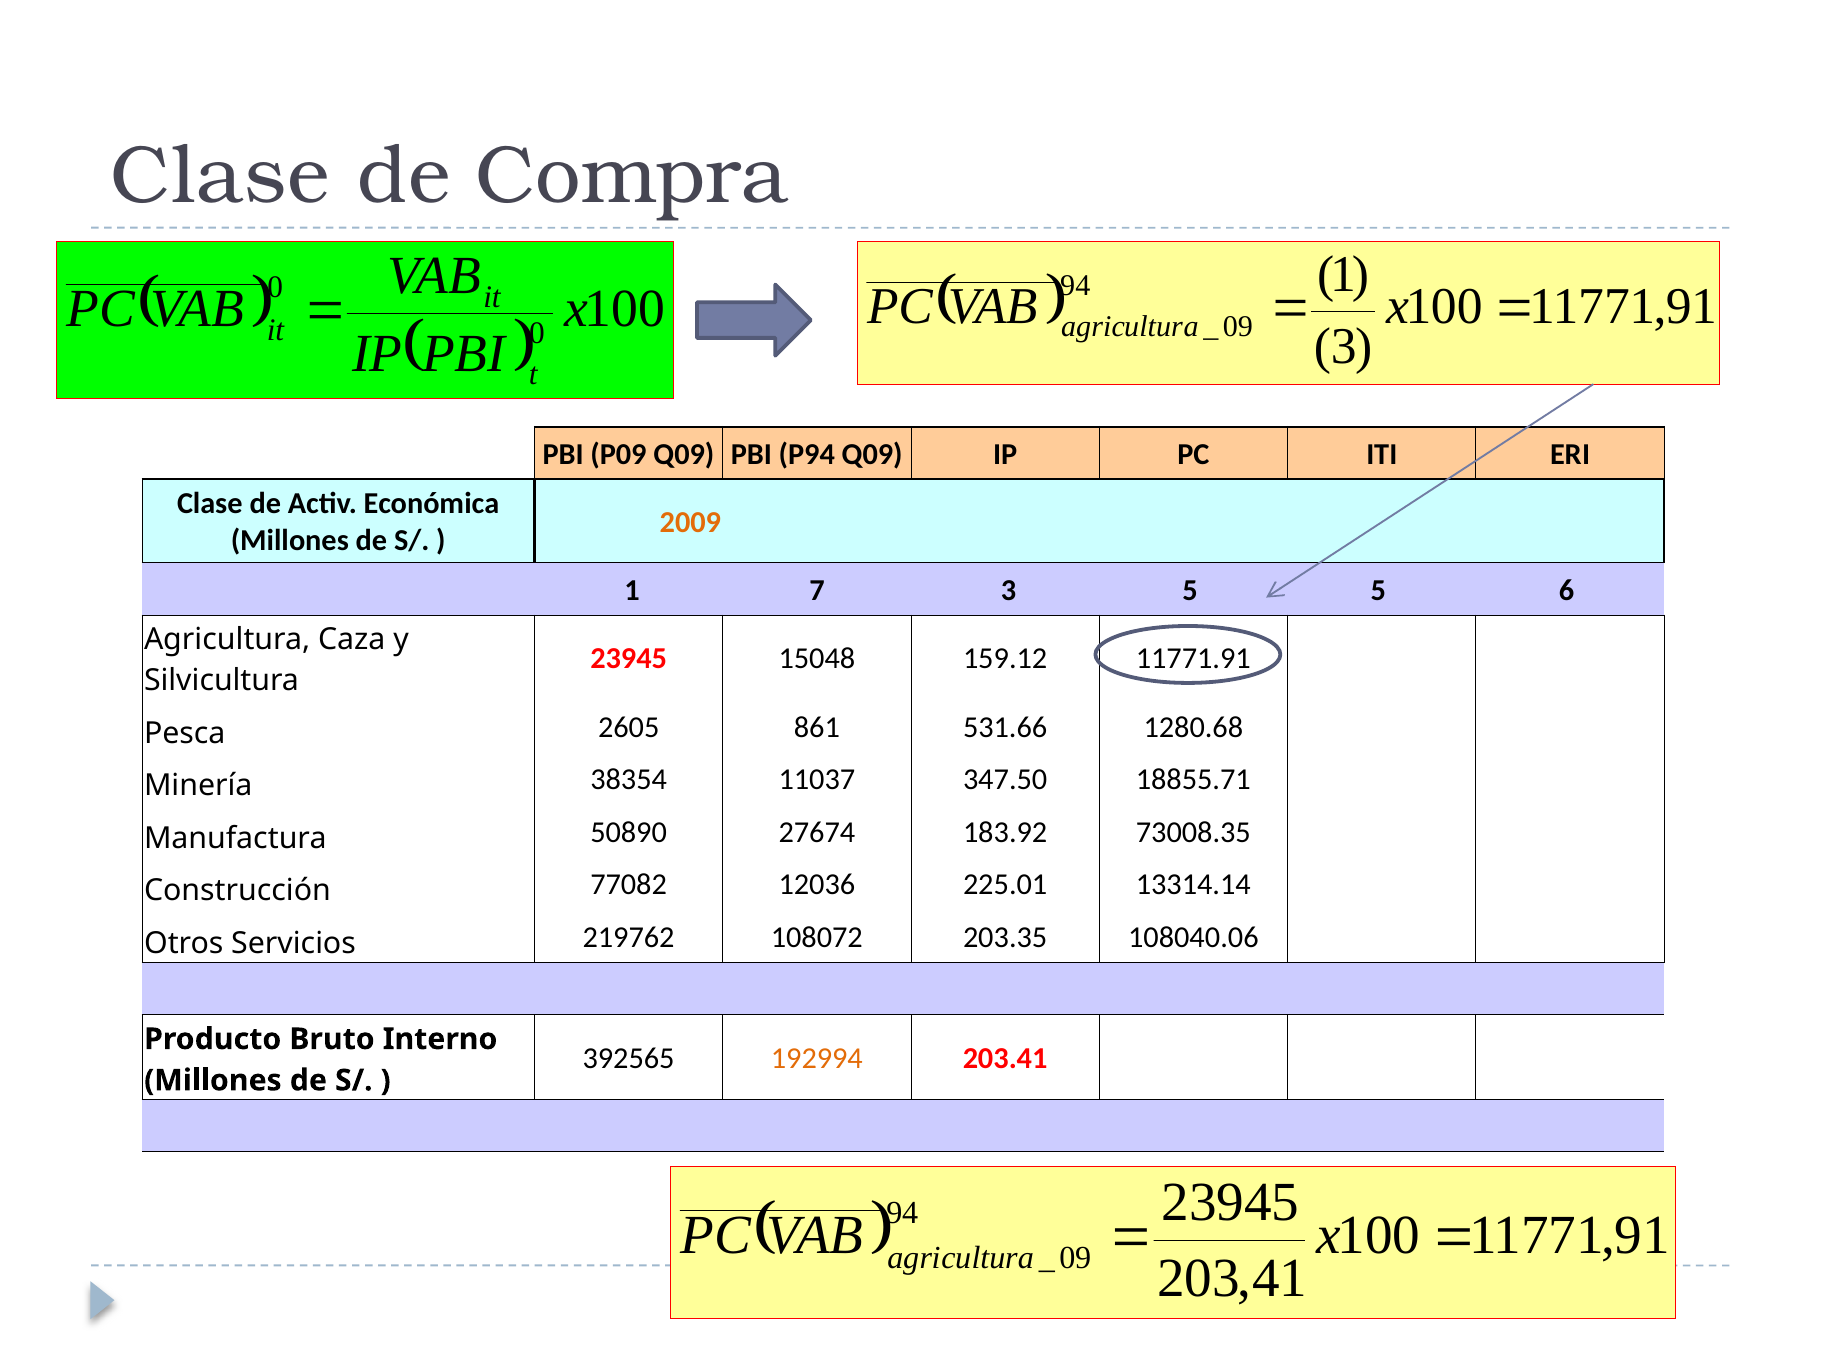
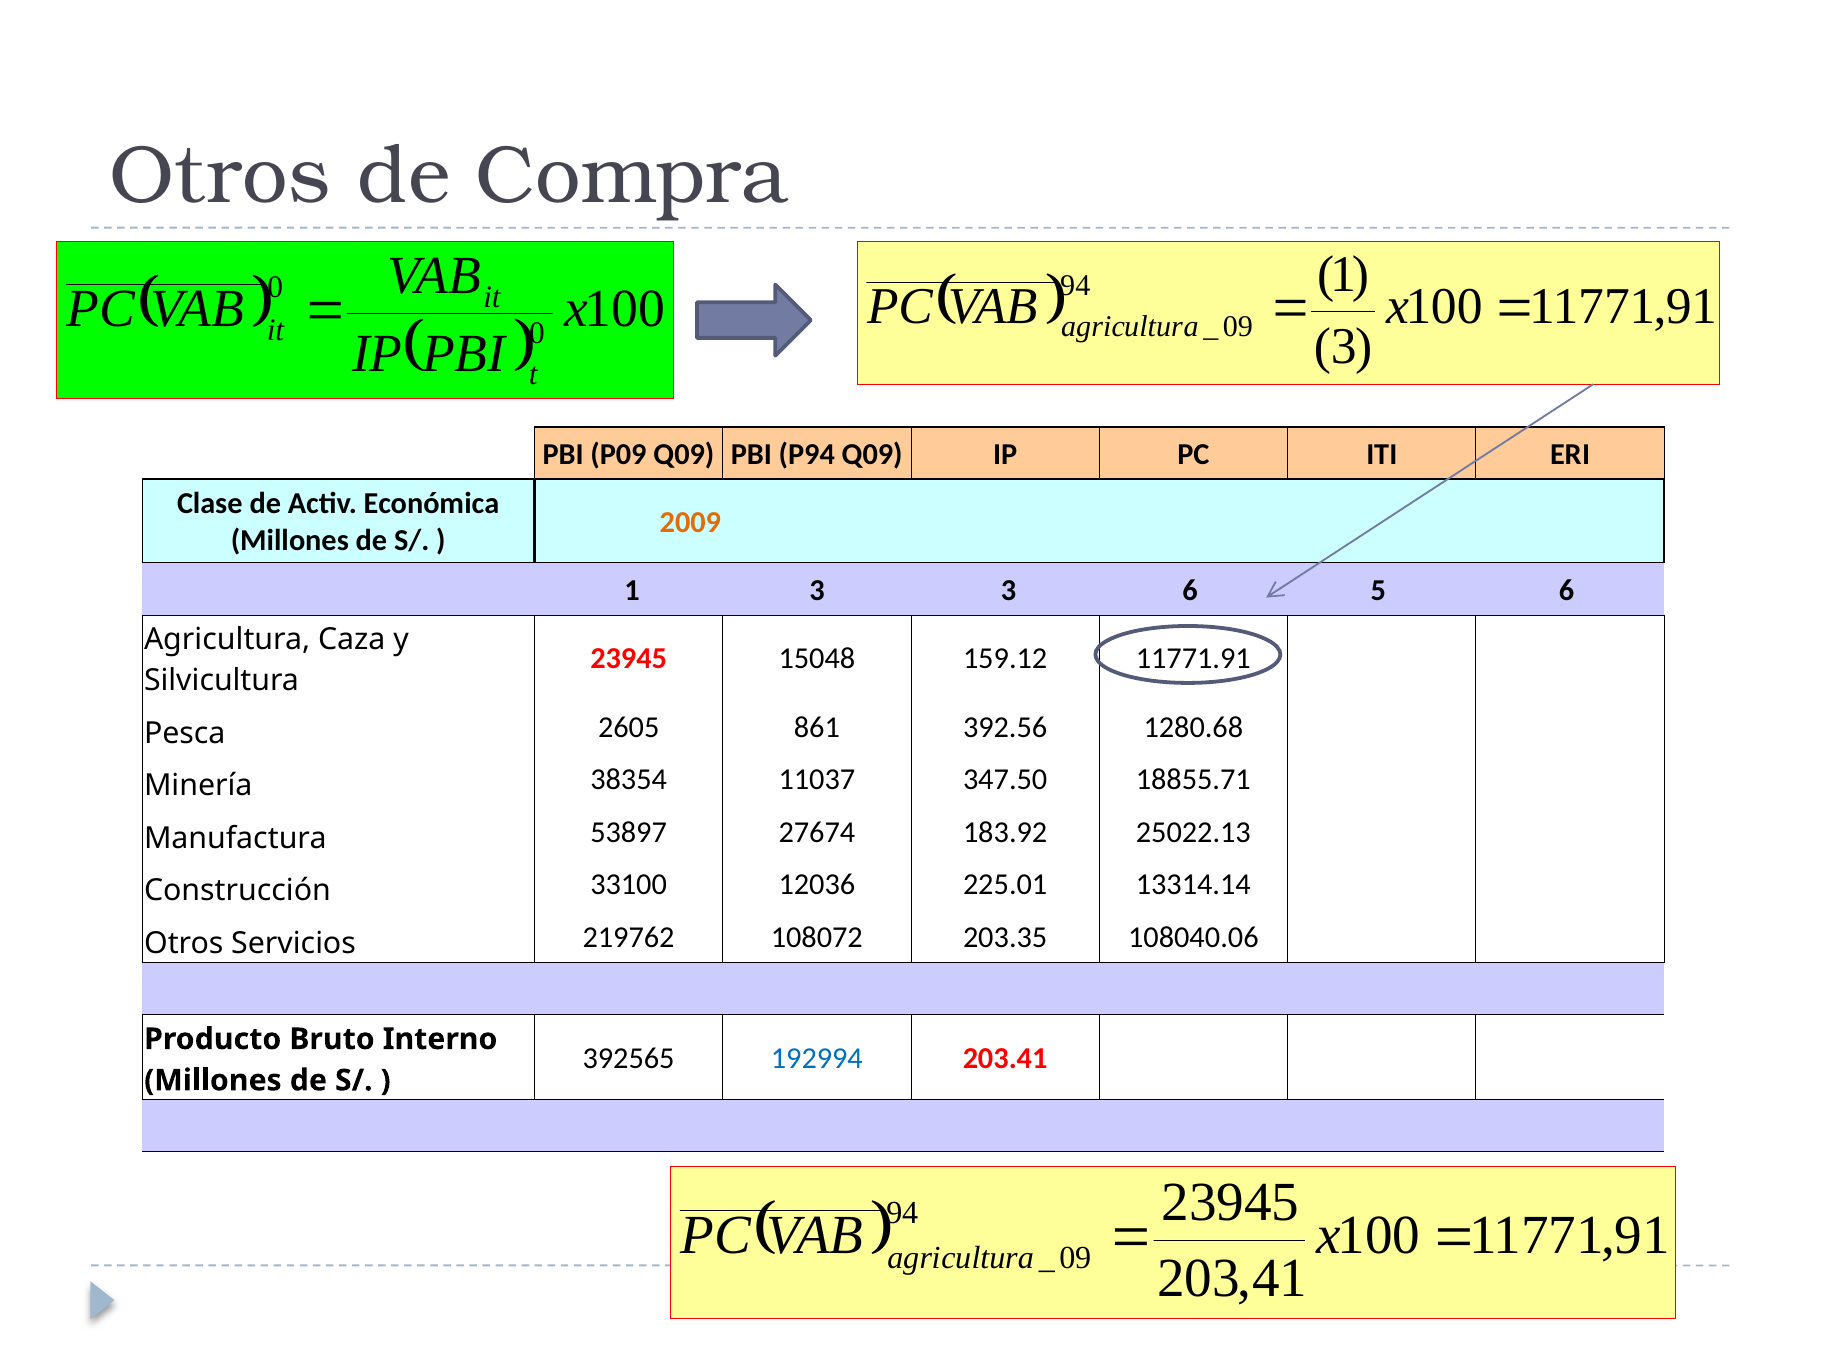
Clase: Clase -> Otros (220, 176)
1 7: 7 -> 3 (817, 590)
3 5: 5 -> 6 (1190, 590)
531.66: 531.66 -> 392.56 (1005, 727)
50890: 50890 -> 53897 (629, 832)
73008.35: 73008.35 -> 25022.13 (1193, 832)
77082: 77082 -> 33100 (629, 885)
192994 colour: orange -> blue (817, 1058)
